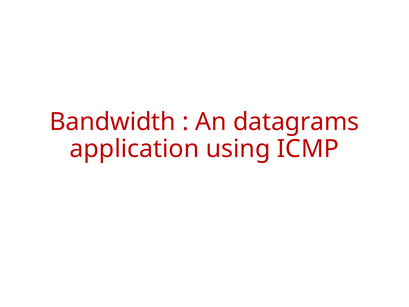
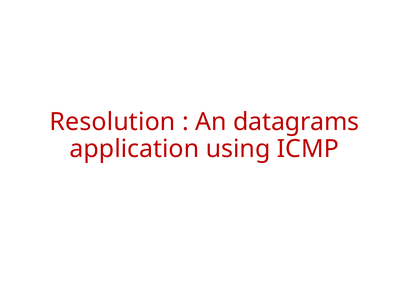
Bandwidth: Bandwidth -> Resolution (112, 122)
